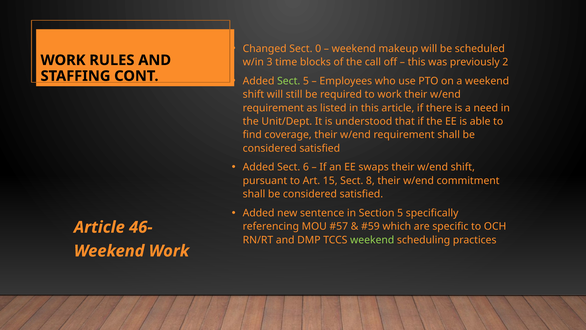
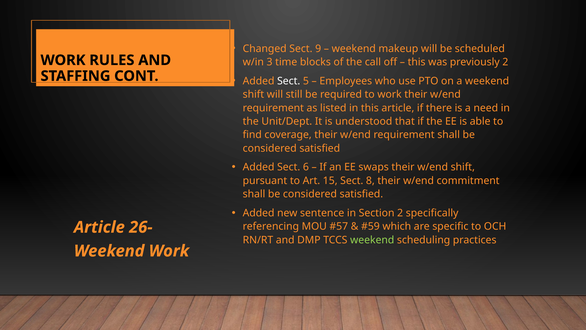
0: 0 -> 9 (318, 49)
Sect colour: light green -> white (289, 81)
Section 5: 5 -> 2 (400, 213)
46-: 46- -> 26- (141, 227)
